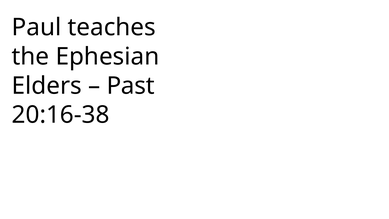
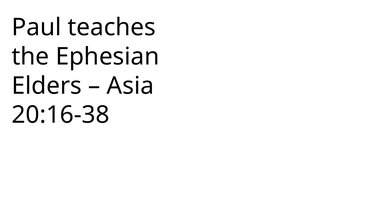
Past: Past -> Asia (130, 86)
